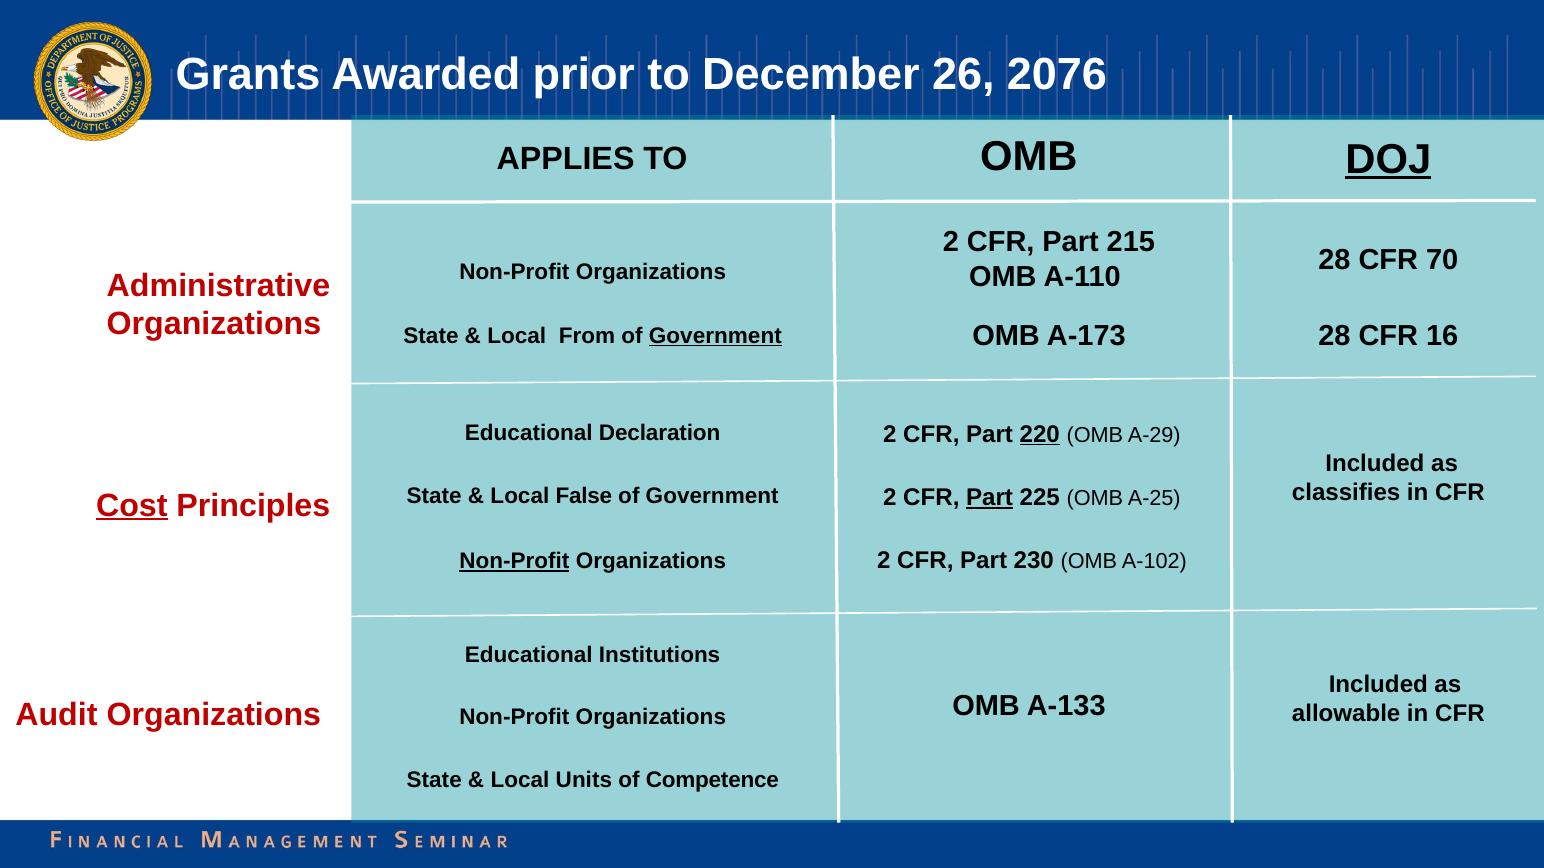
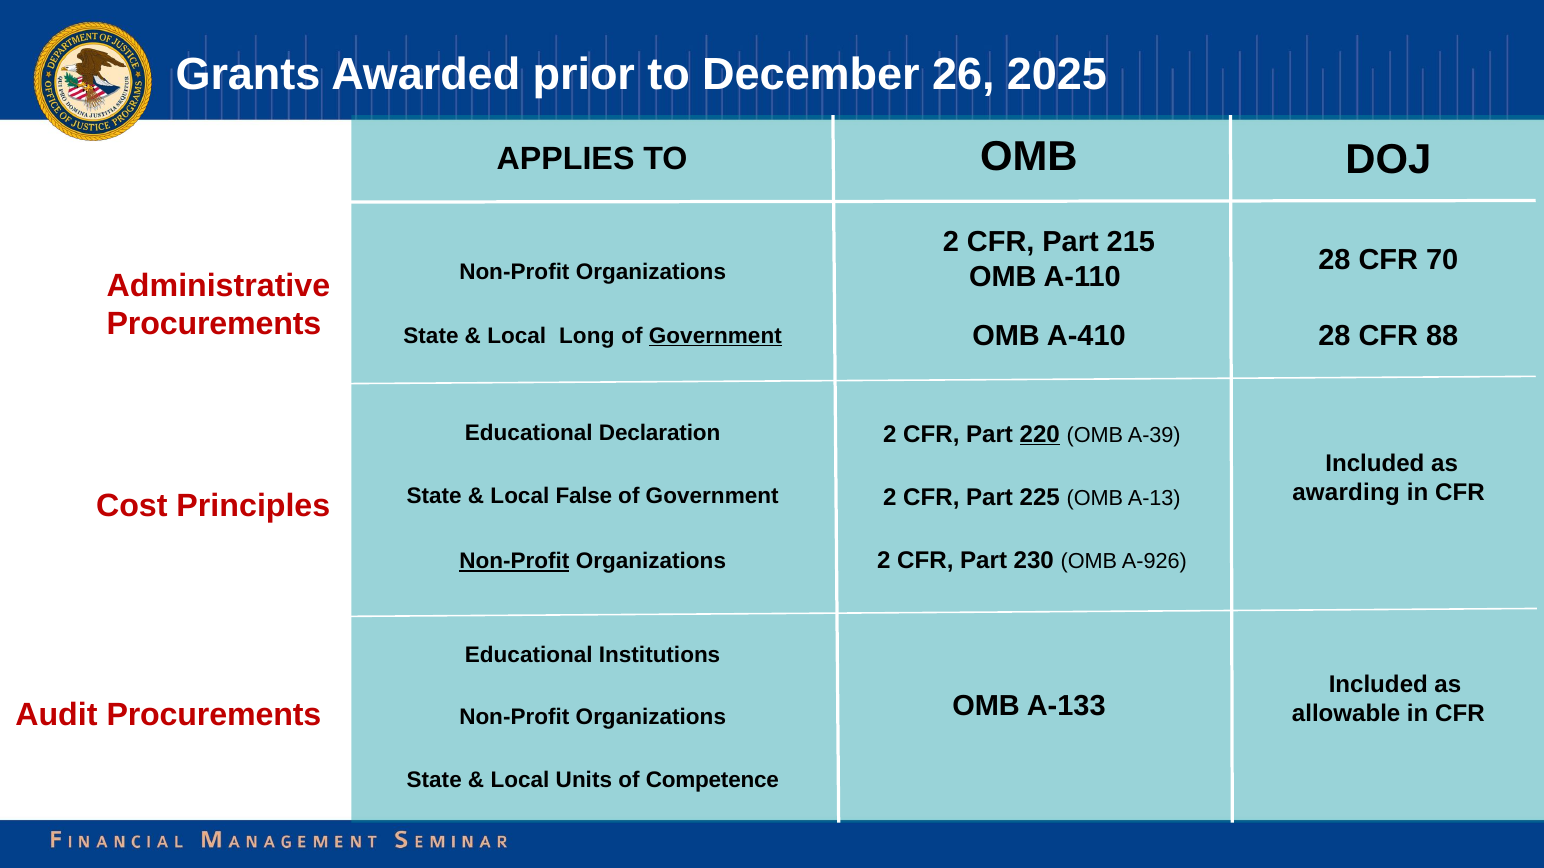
2076: 2076 -> 2025 (1057, 75)
DOJ underline: present -> none (1388, 160)
Organizations: Organizations -> Procurements (214, 324)
A-173: A-173 -> A-410 (1086, 336)
16: 16 -> 88 (1442, 336)
From: From -> Long (587, 336)
A-29: A-29 -> A-39 (1154, 435)
classifies: classifies -> awarding (1346, 493)
Part underline: present -> none (990, 498)
A-25: A-25 -> A-13 (1154, 499)
Cost underline: present -> none (132, 506)
A-102: A-102 -> A-926 (1154, 562)
Audit Organizations: Organizations -> Procurements (214, 715)
